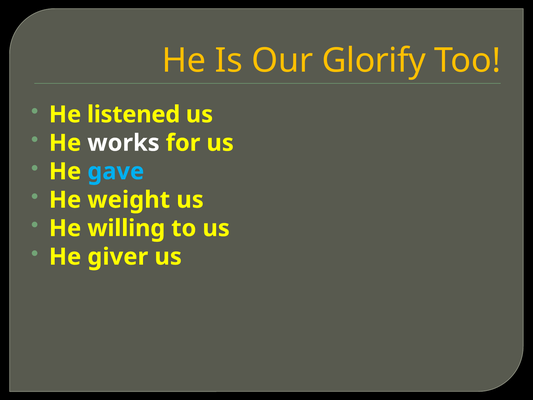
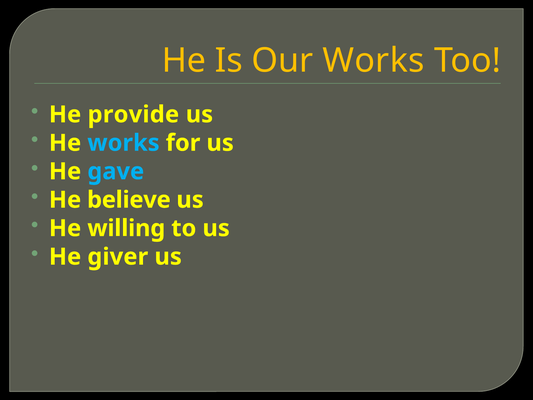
Our Glorify: Glorify -> Works (373, 61)
listened: listened -> provide (133, 114)
works colour: white -> light blue (123, 143)
weight: weight -> believe (129, 200)
